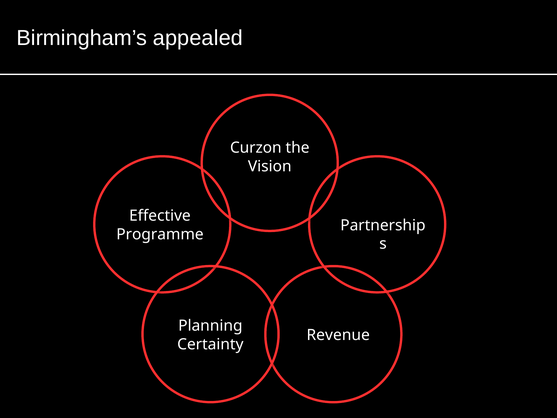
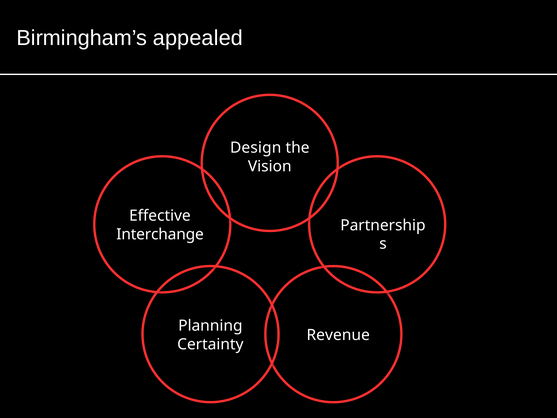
Curzon: Curzon -> Design (256, 148)
Programme: Programme -> Interchange (160, 234)
